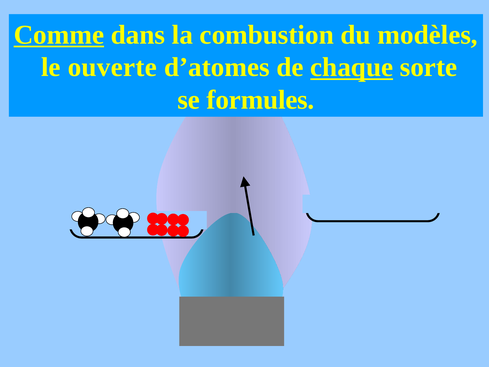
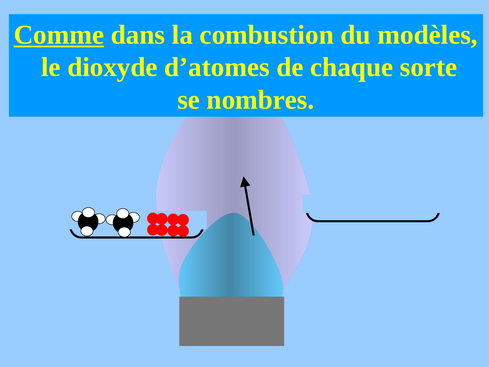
ouverte: ouverte -> dioxyde (112, 67)
chaque underline: present -> none (352, 67)
formules: formules -> nombres (260, 100)
